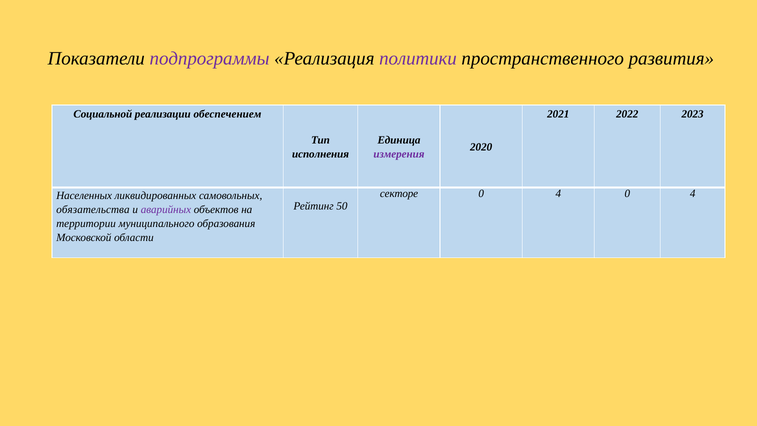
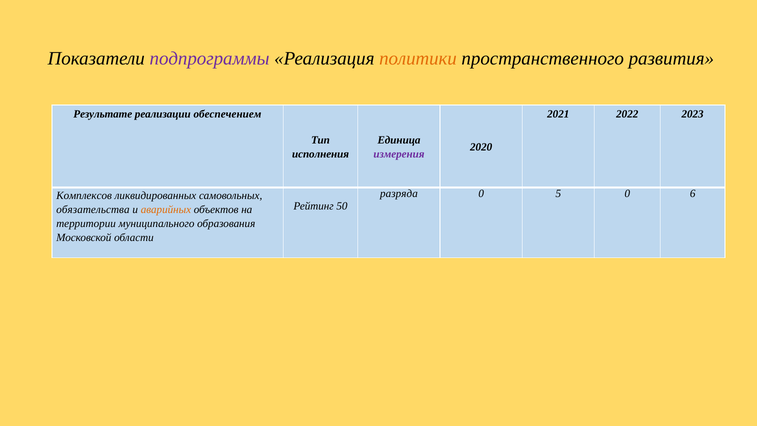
политики colour: purple -> orange (418, 59)
Социальной: Социальной -> Результате (103, 114)
секторе: секторе -> разряда (399, 194)
4: 4 -> 5 (558, 194)
4: 4 -> 6 (693, 194)
Населенных: Населенных -> Комплексов (84, 195)
аварийных colour: purple -> orange (166, 209)
